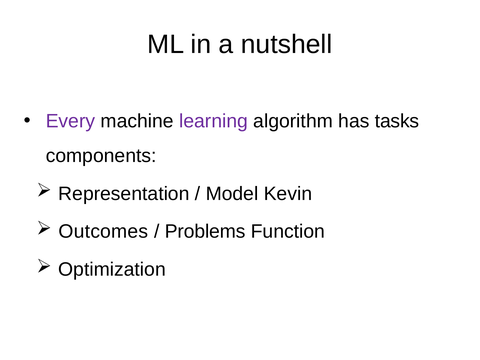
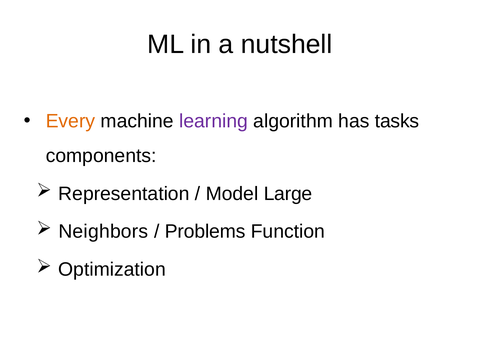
Every colour: purple -> orange (70, 121)
Kevin: Kevin -> Large (288, 194)
Outcomes: Outcomes -> Neighbors (103, 232)
